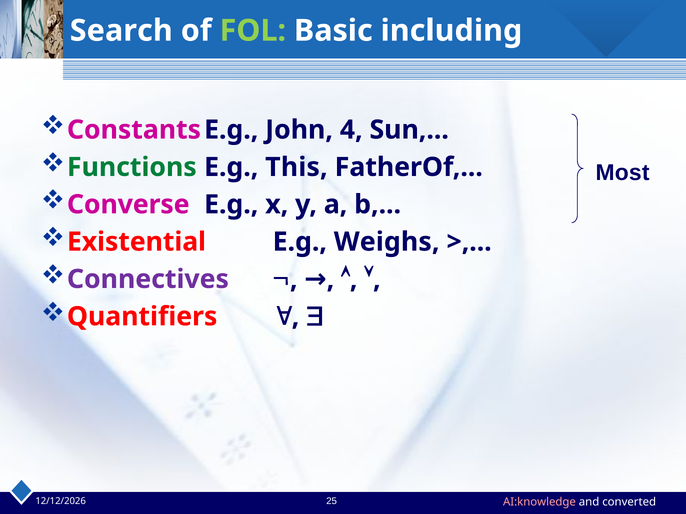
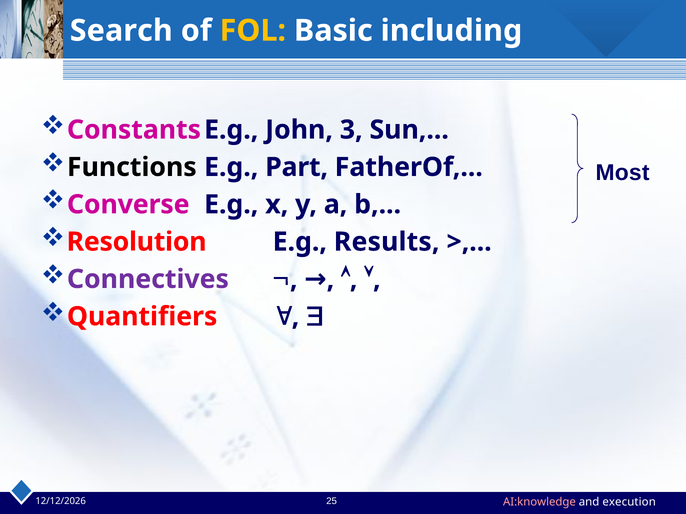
FOL colour: light green -> yellow (253, 31)
4: 4 -> 3 (351, 130)
Functions colour: green -> black (132, 167)
This: This -> Part (297, 167)
Existential: Existential -> Resolution (137, 242)
Weighs: Weighs -> Results (387, 242)
converted: converted -> execution (629, 503)
